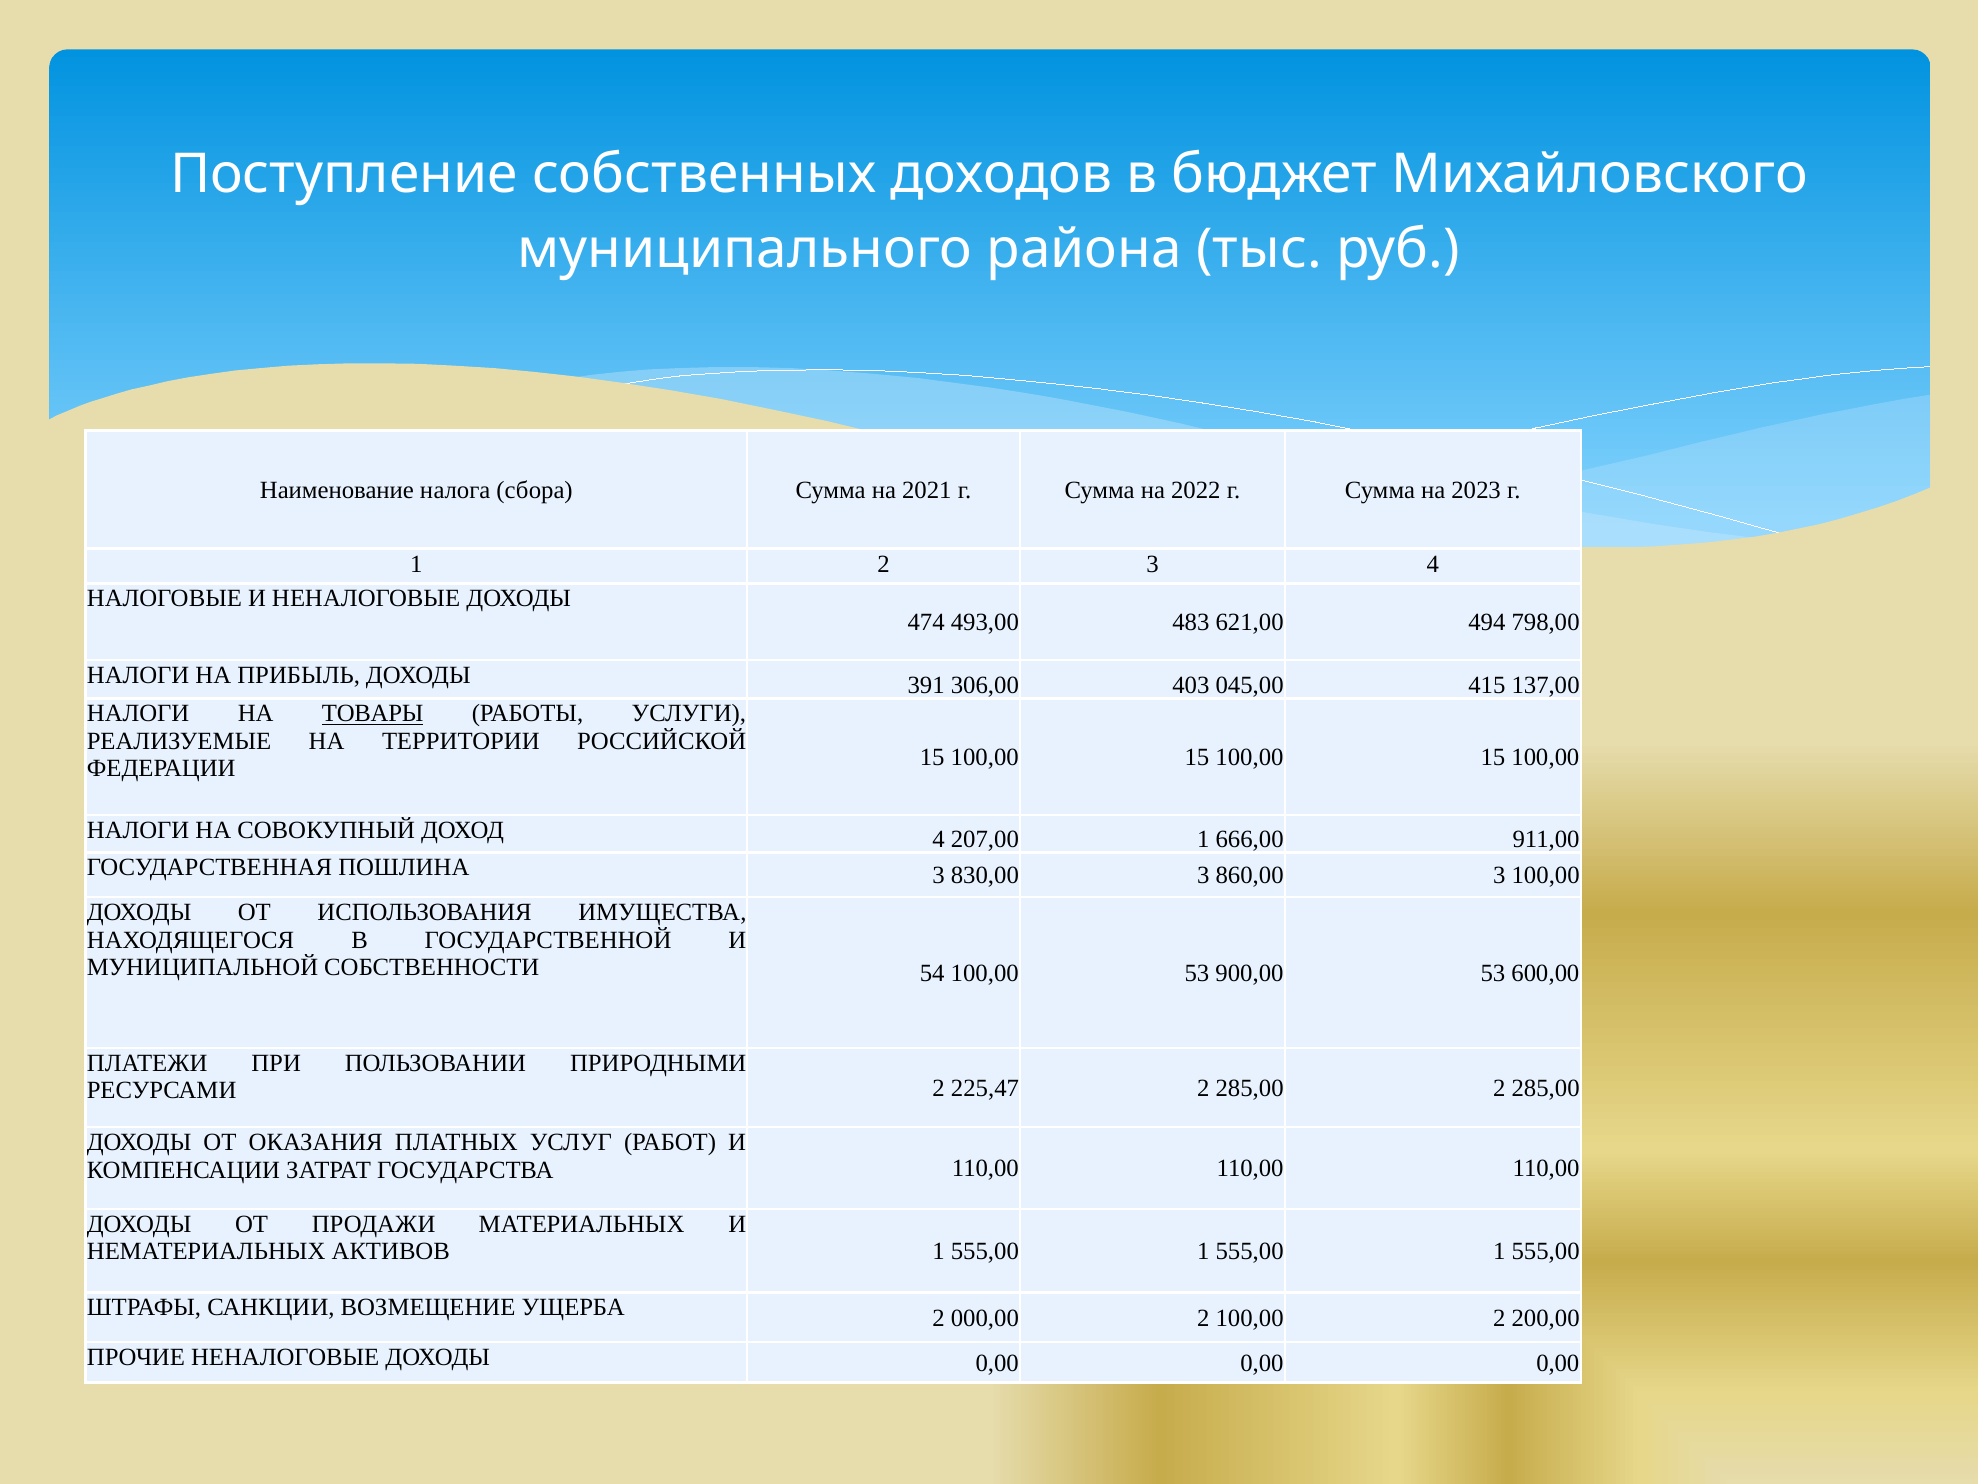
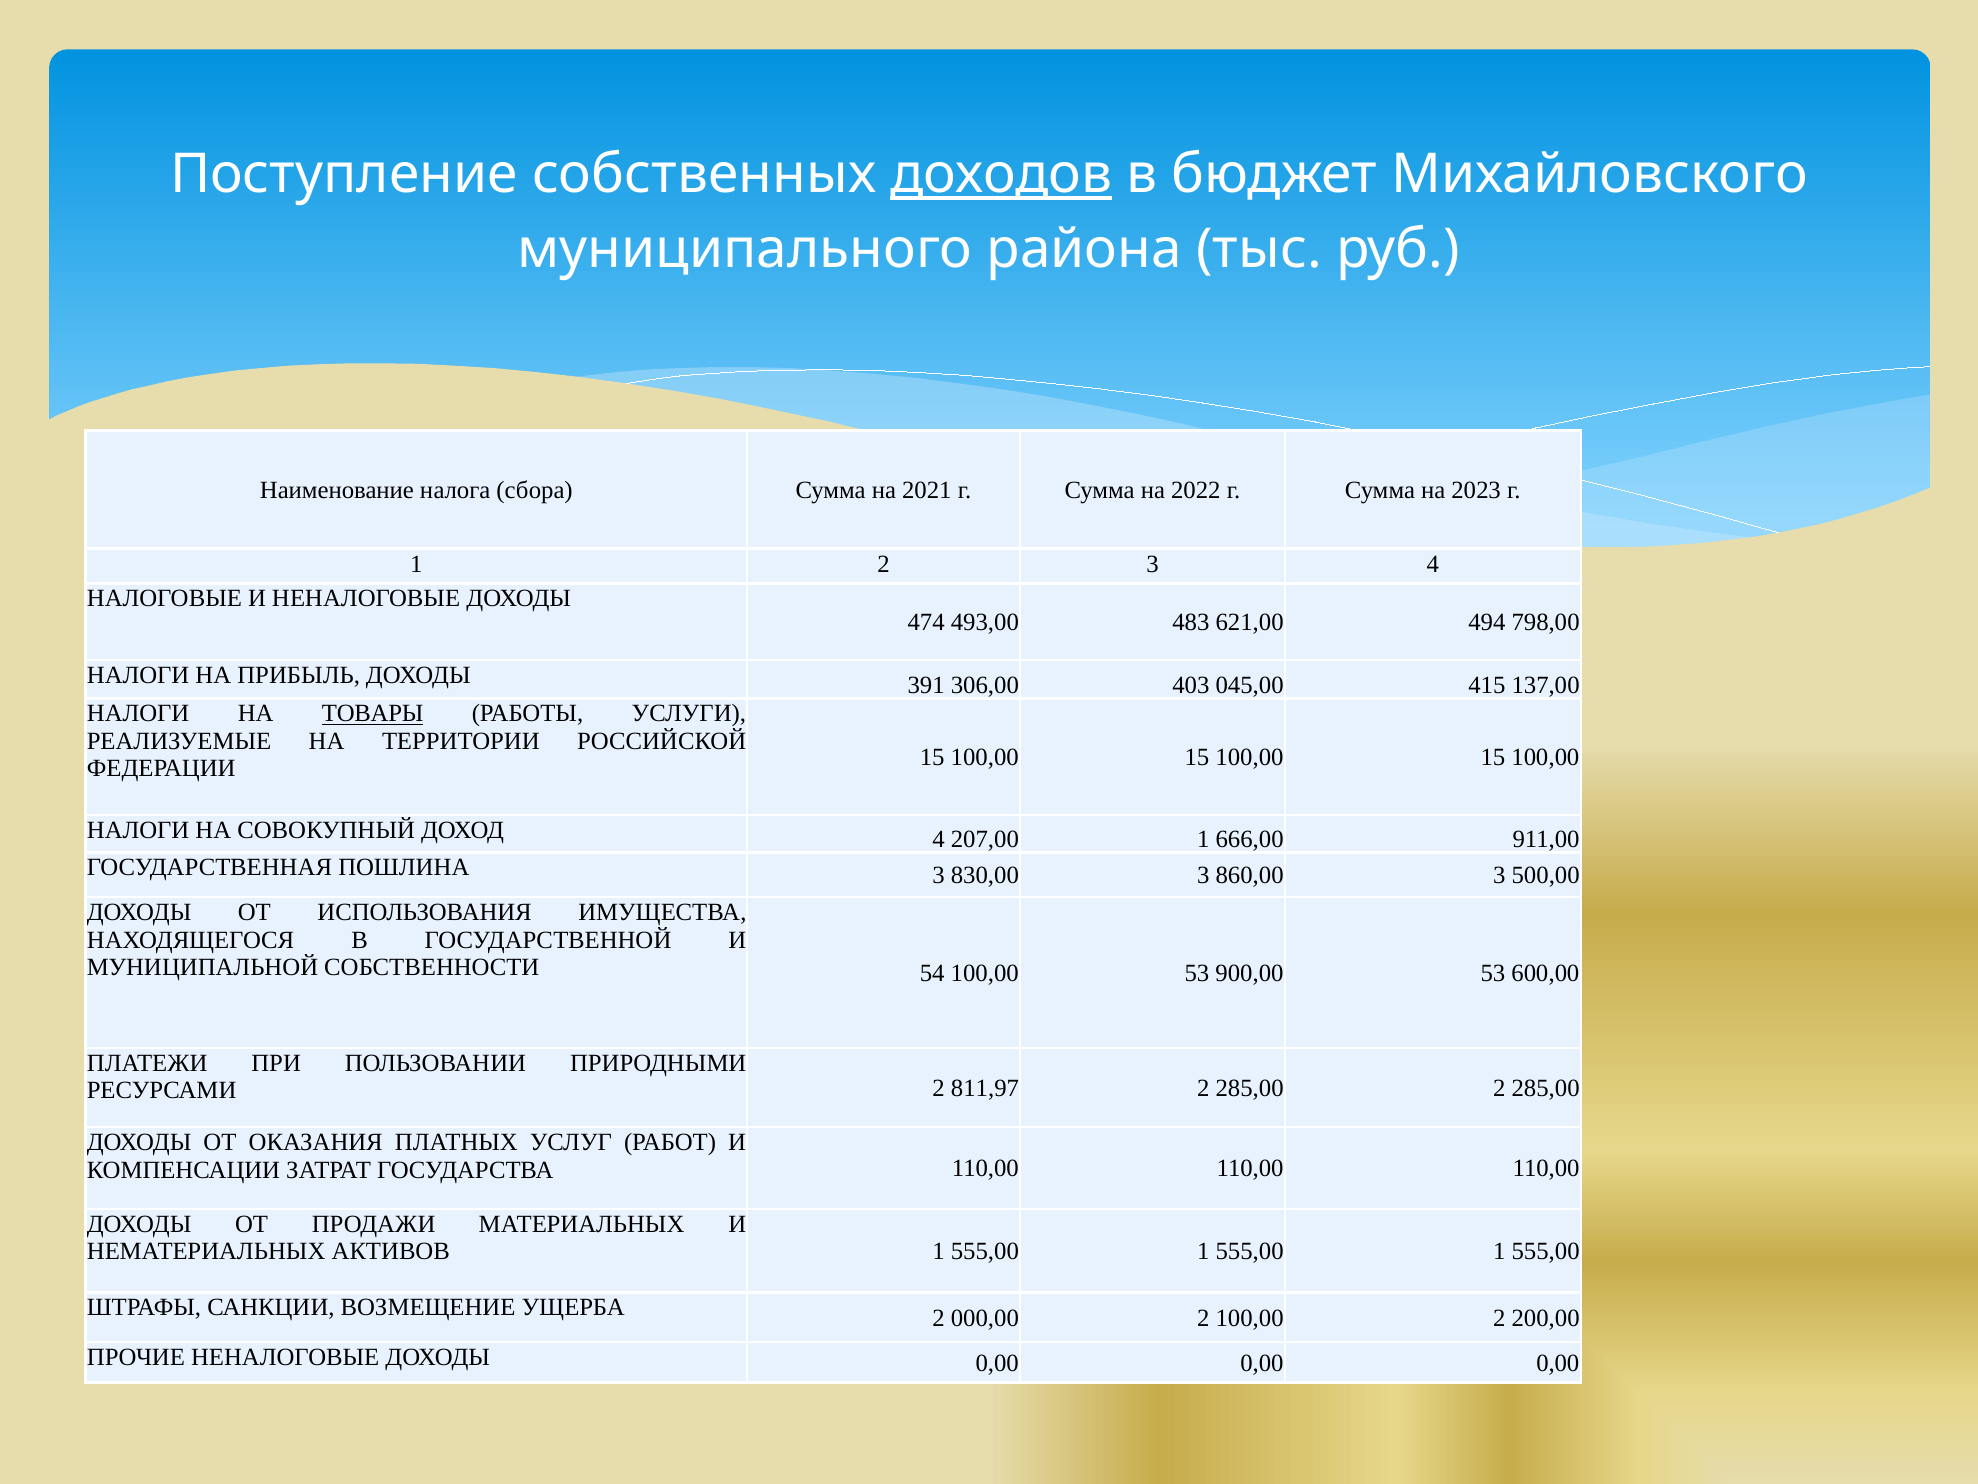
доходов underline: none -> present (1001, 174)
3 100,00: 100,00 -> 500,00 (1546, 875)
225,47: 225,47 -> 811,97 (985, 1088)
